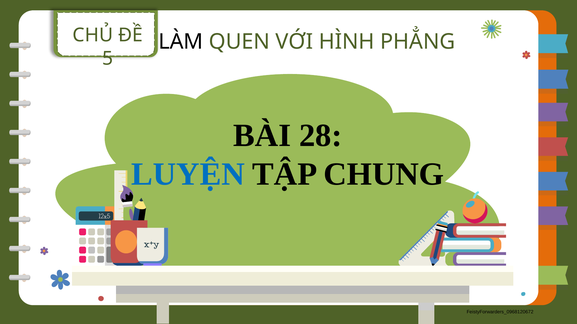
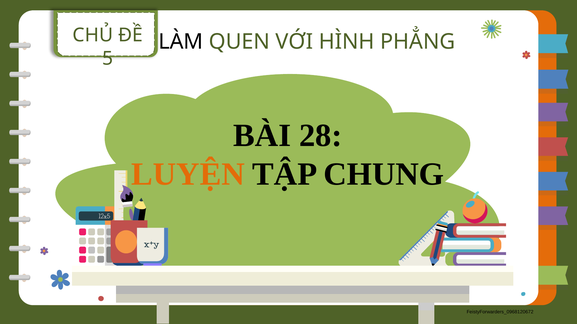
LUYỆN colour: blue -> orange (188, 175)
